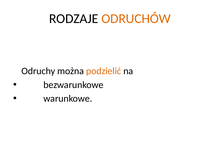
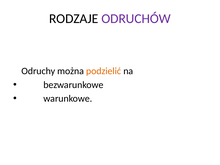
ODRUCHÓW colour: orange -> purple (136, 19)
